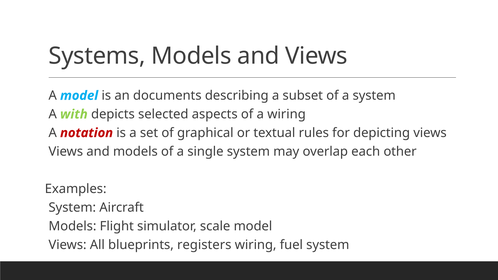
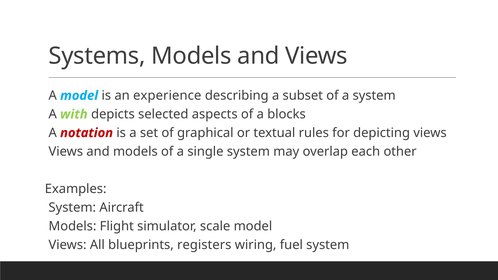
documents: documents -> experience (167, 96)
a wiring: wiring -> blocks (287, 114)
